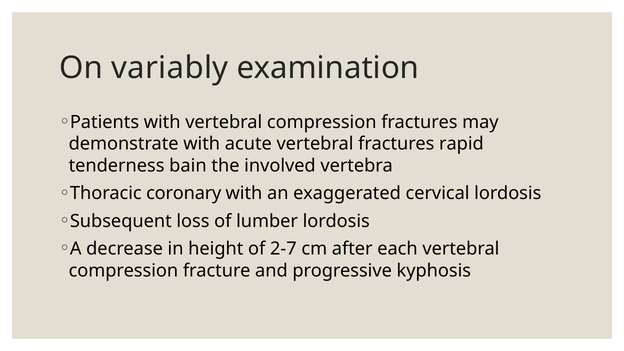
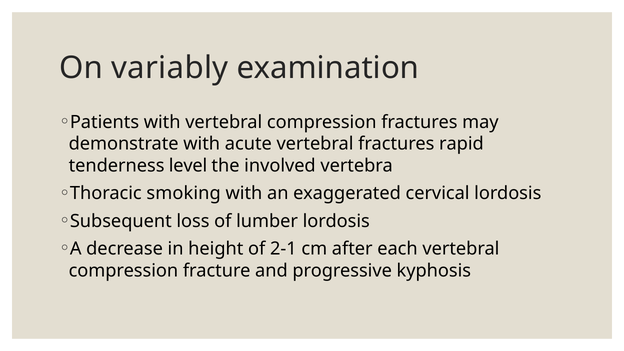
bain: bain -> level (188, 166)
coronary: coronary -> smoking (184, 193)
2-7: 2-7 -> 2-1 (283, 249)
